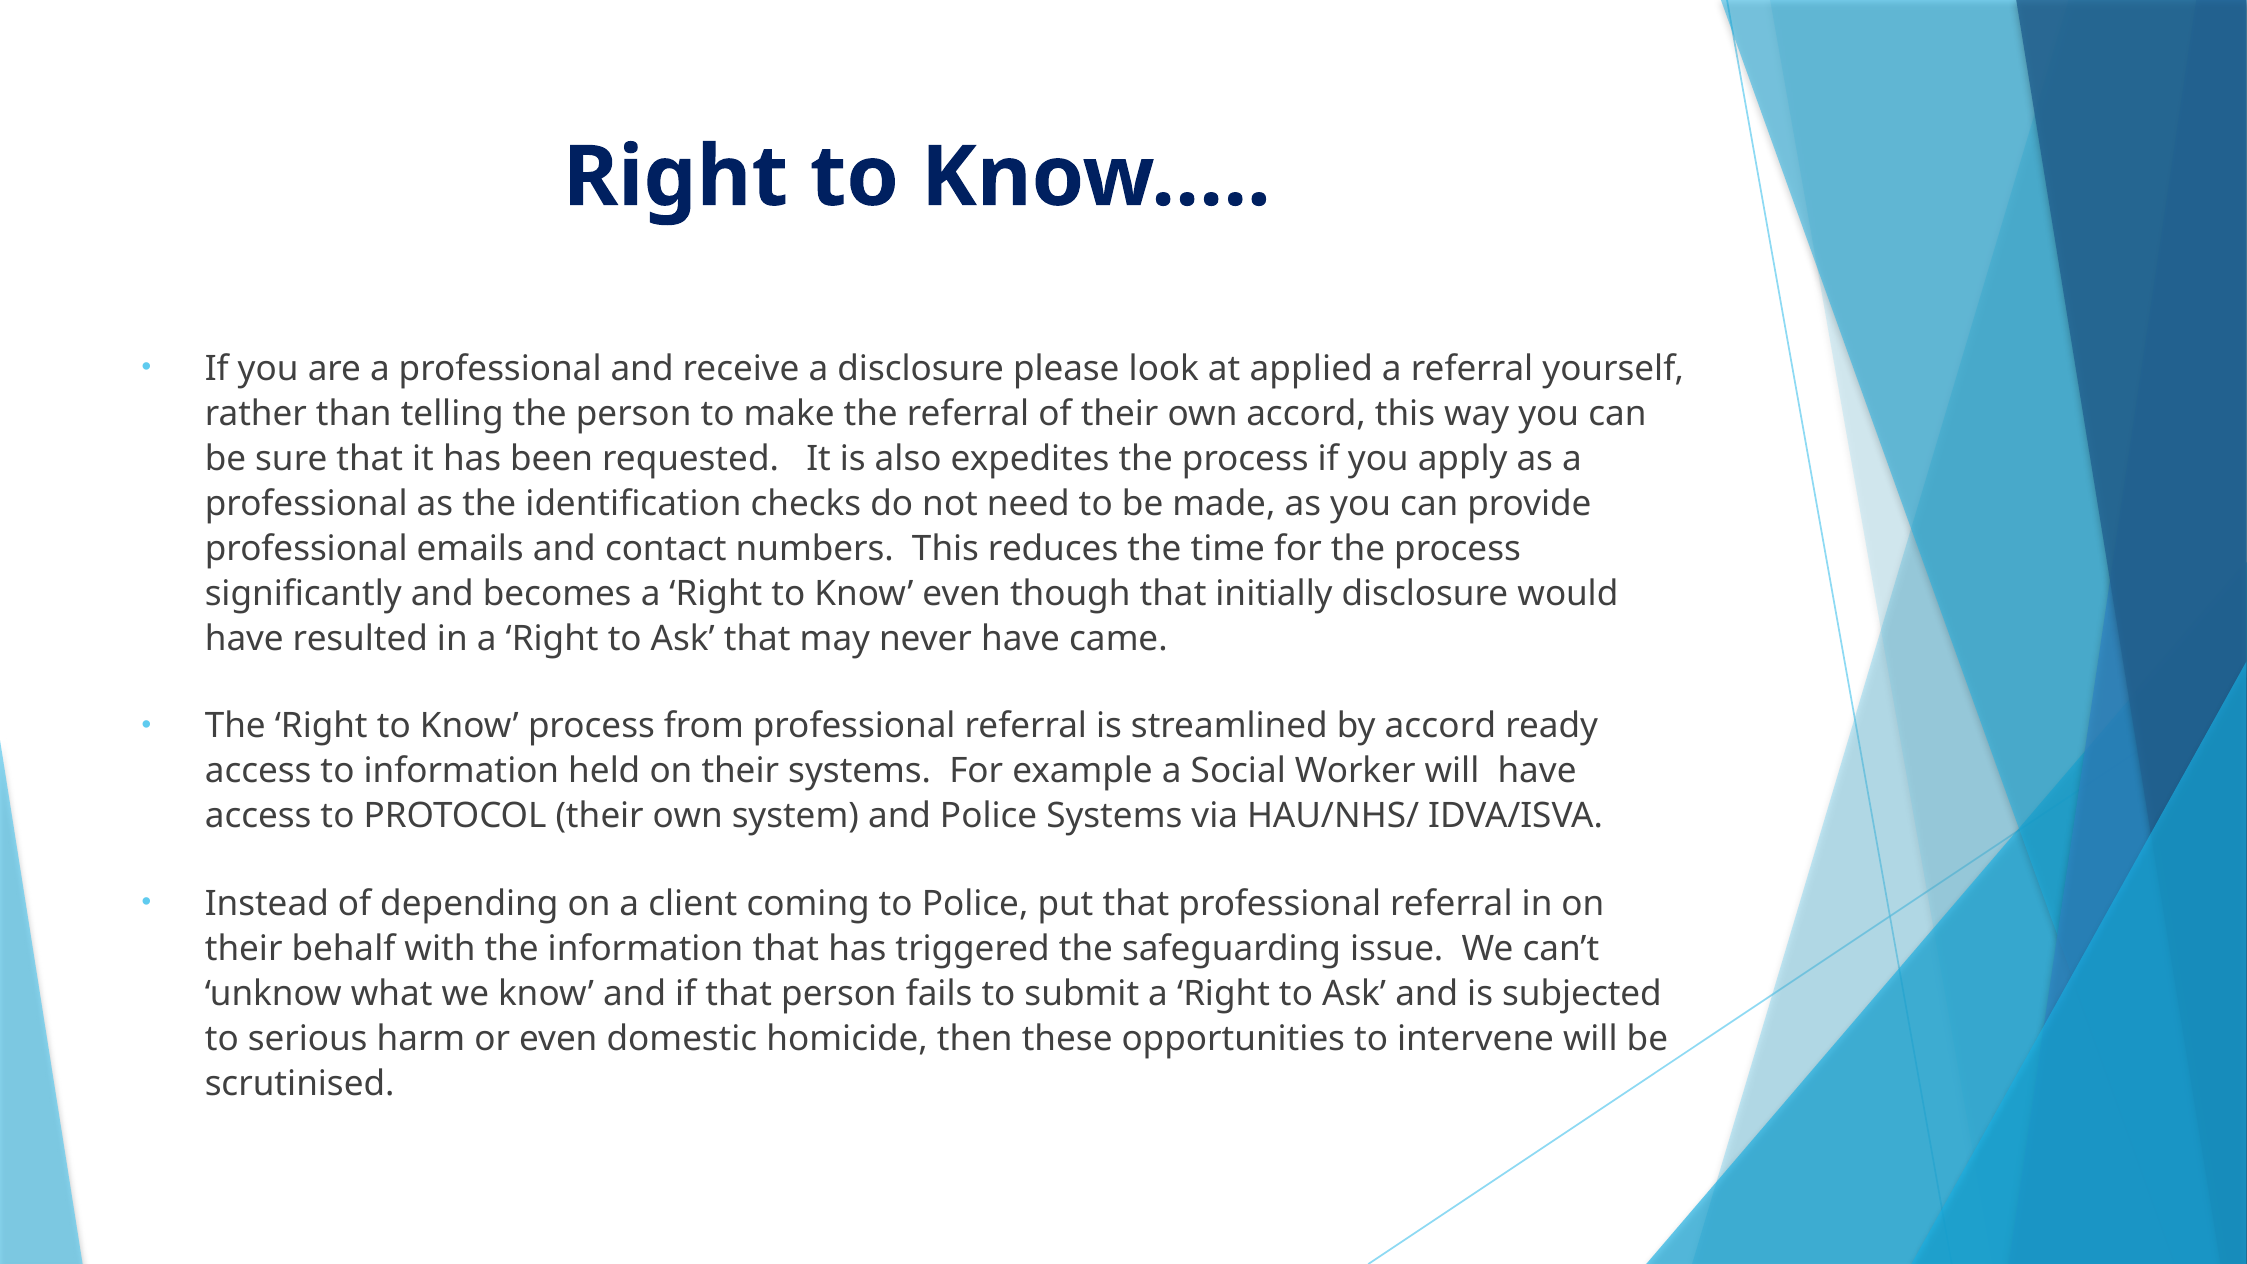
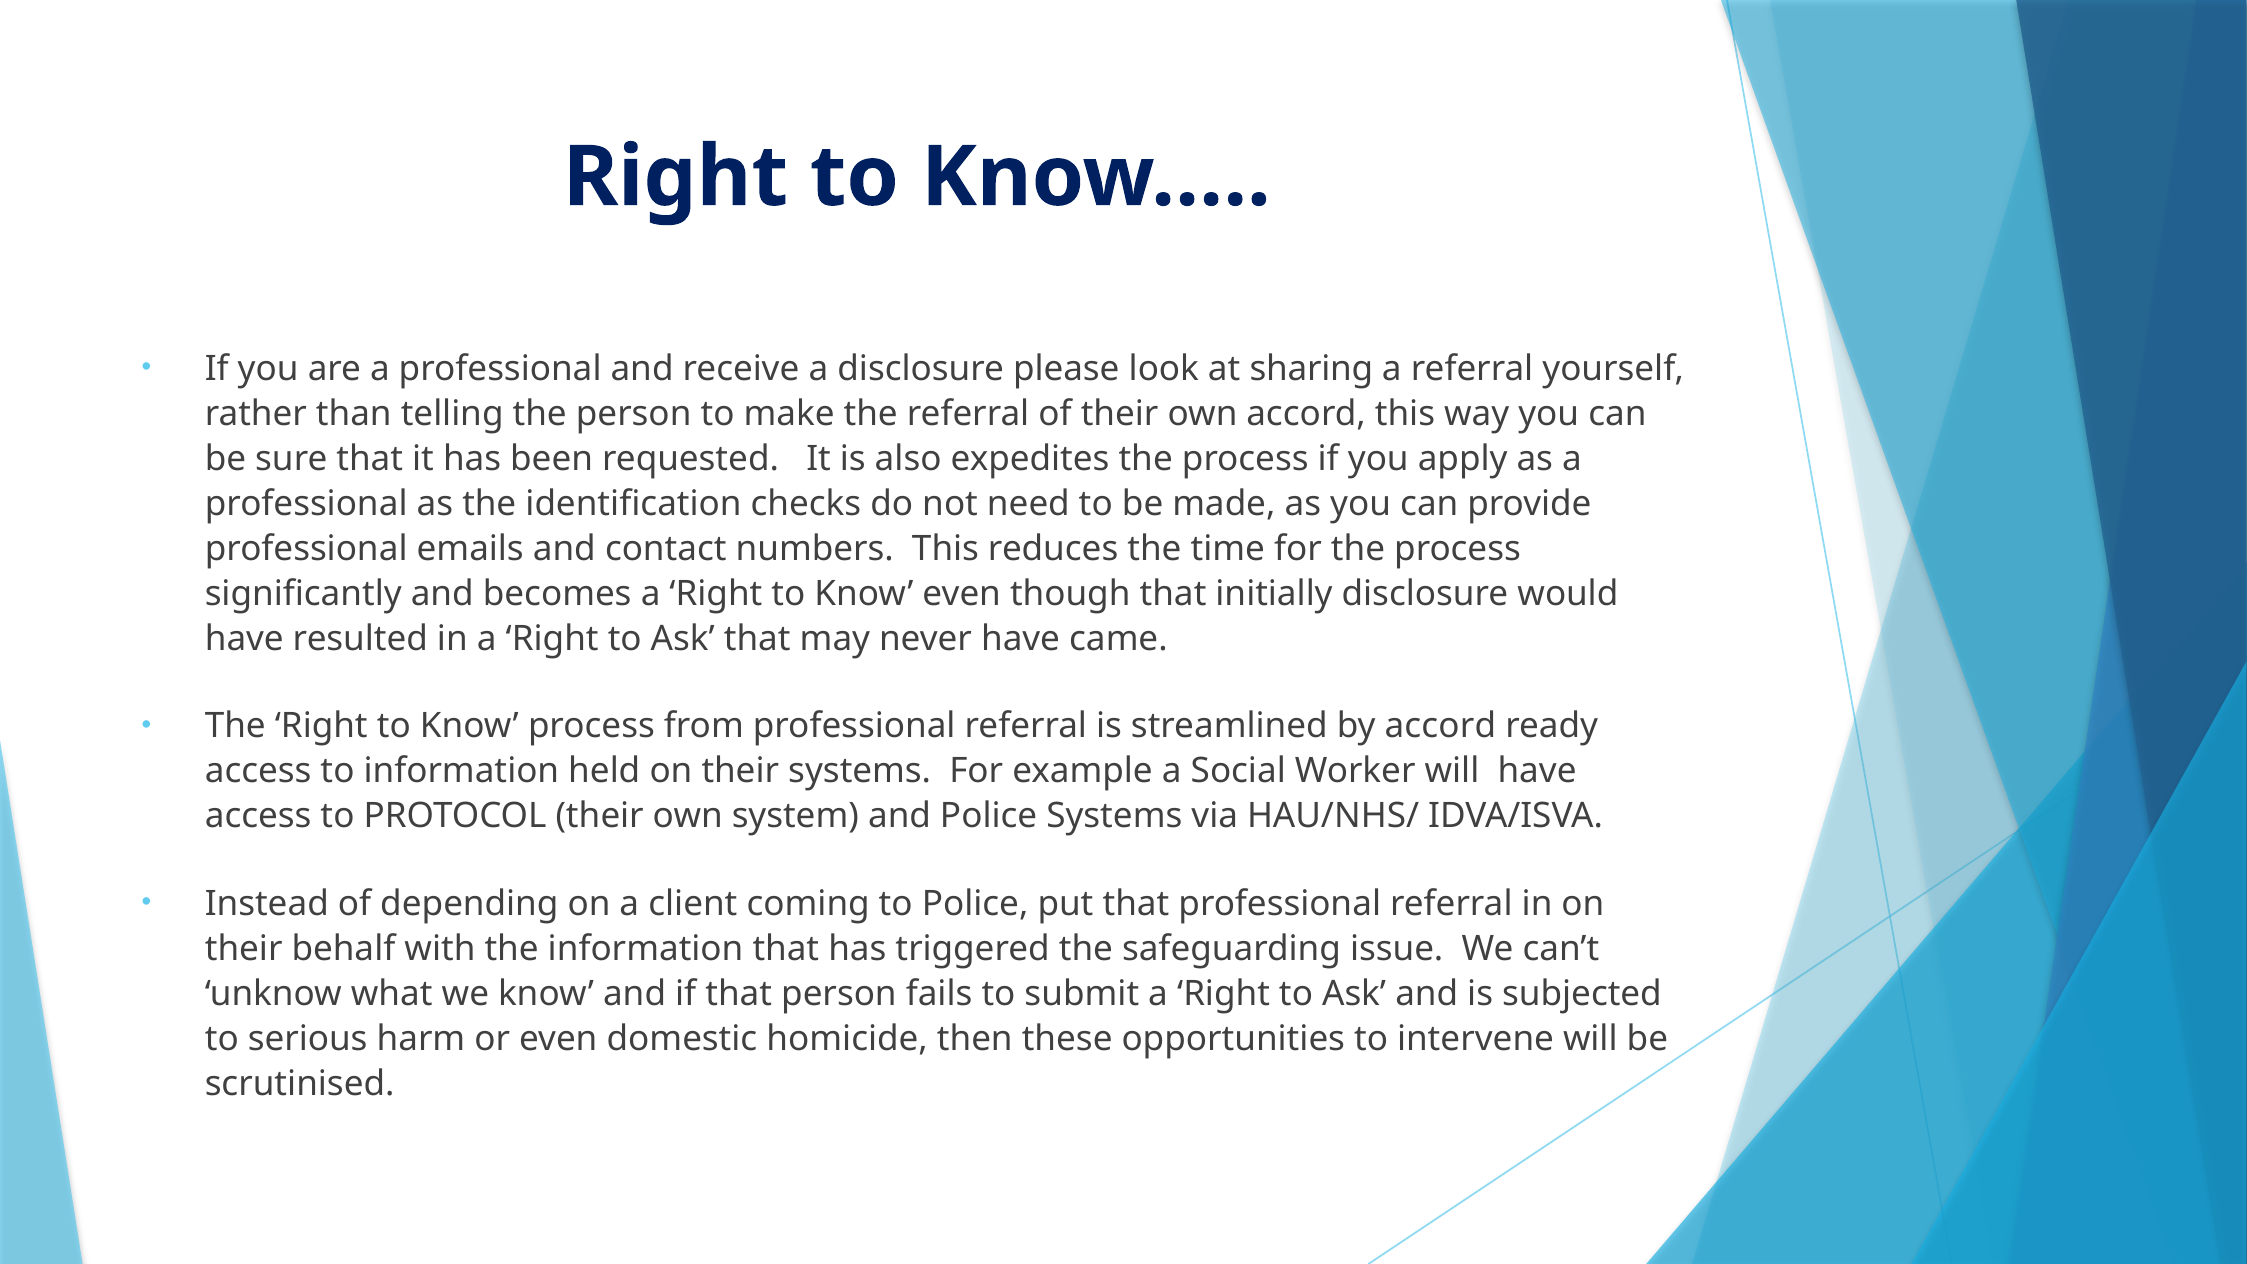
applied: applied -> sharing (1311, 369)
